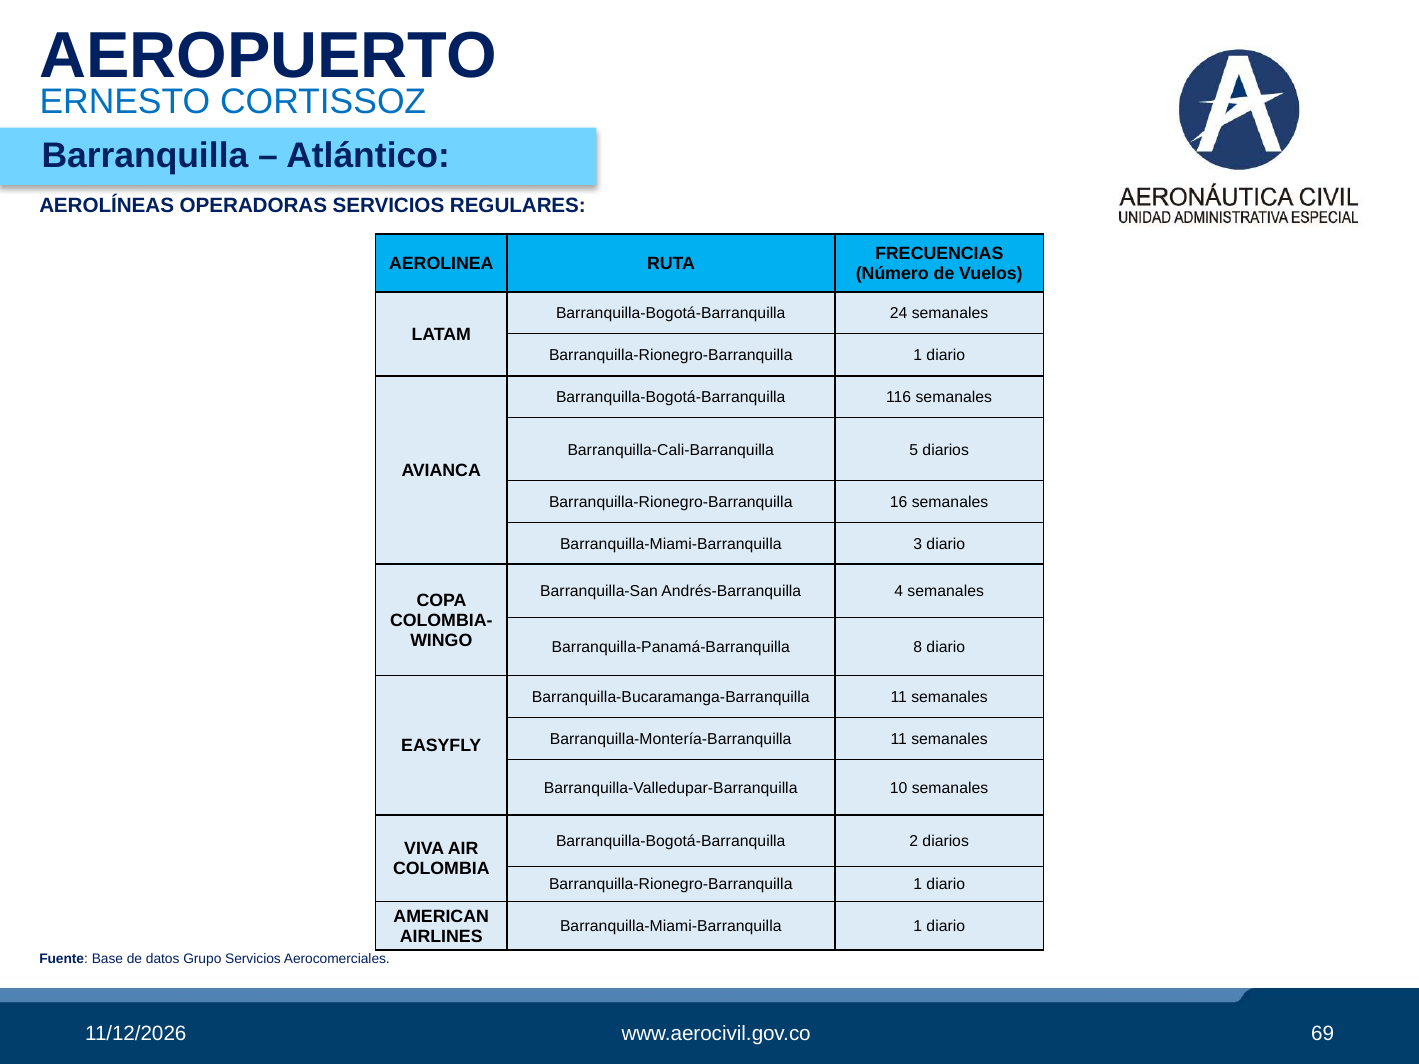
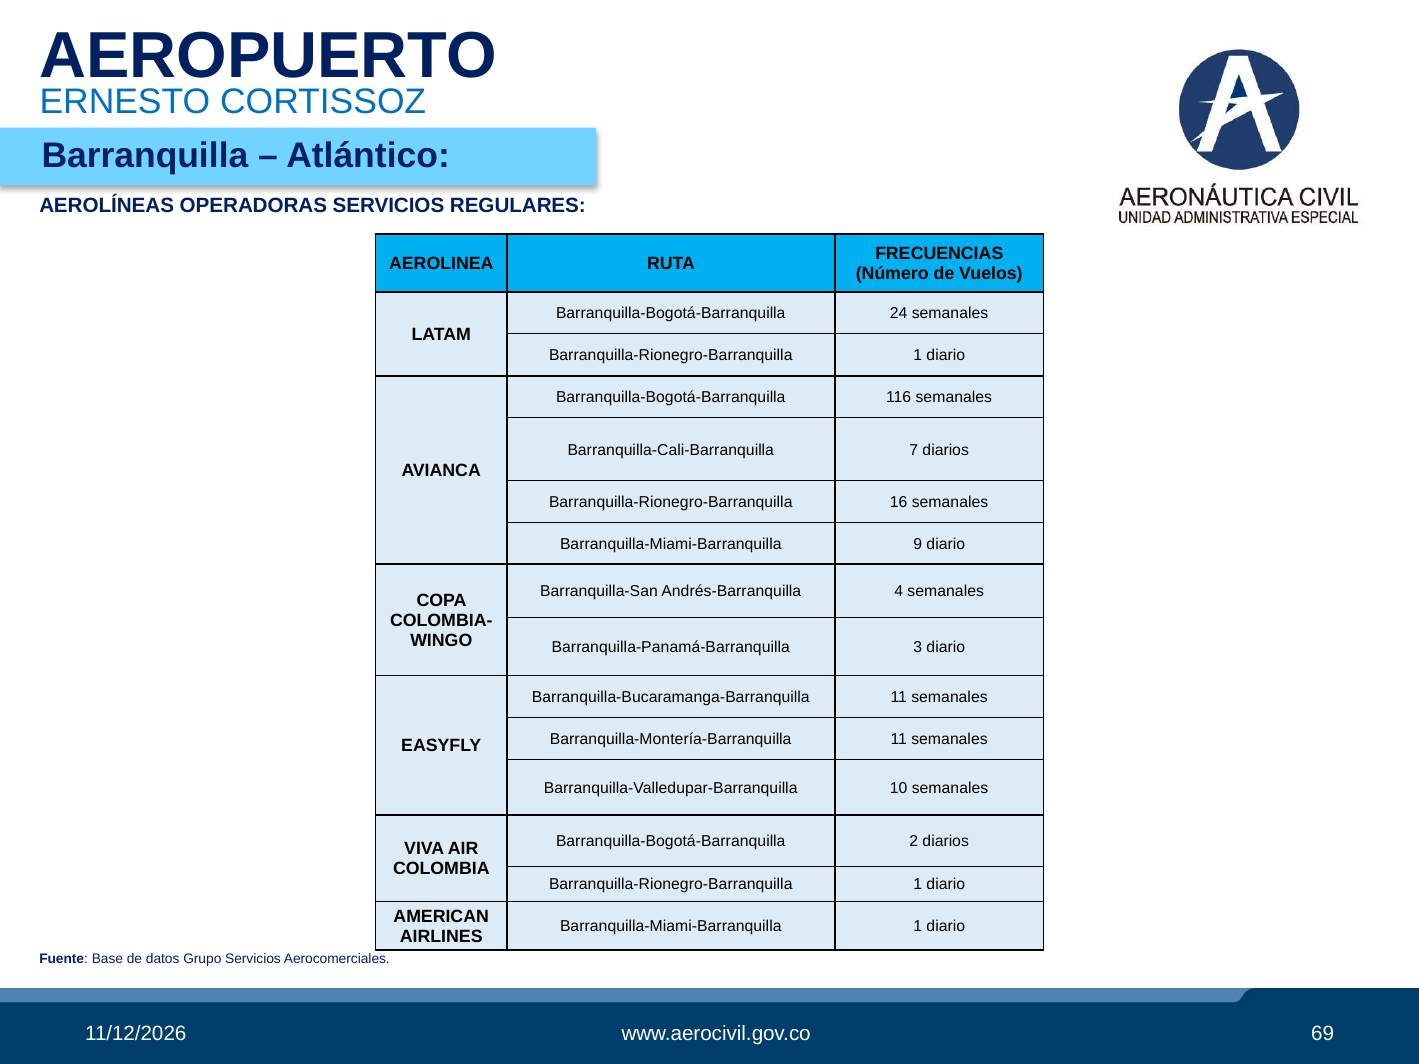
5: 5 -> 7 (914, 450)
3: 3 -> 9 (918, 544)
8: 8 -> 3 (918, 647)
